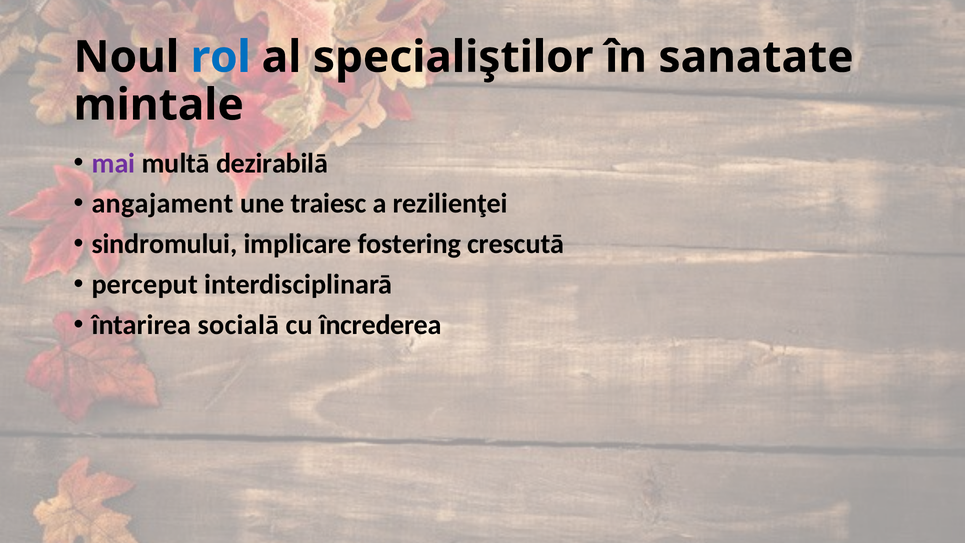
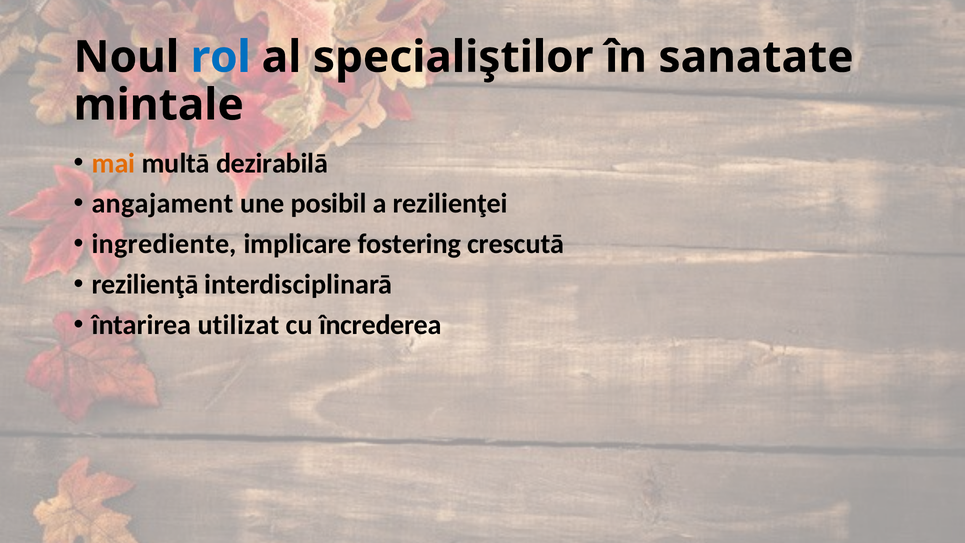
mai colour: purple -> orange (113, 163)
traiesc: traiesc -> posibil (329, 204)
sindromului: sindromului -> ingrediente (164, 244)
perceput: perceput -> rezilienţā (145, 285)
socialā: socialā -> utilizat (238, 325)
